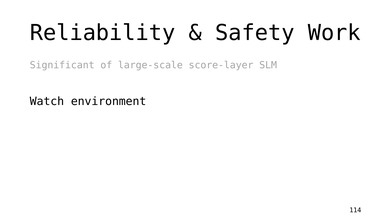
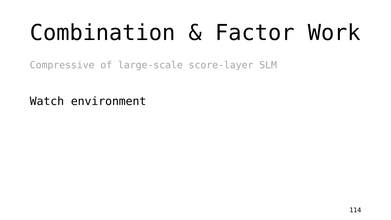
Reliability: Reliability -> Combination (103, 33)
Safety: Safety -> Factor (255, 33)
Significant: Significant -> Compressive (62, 65)
